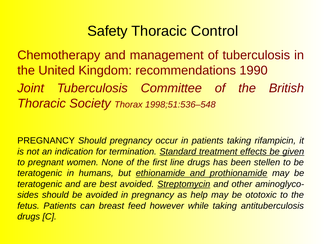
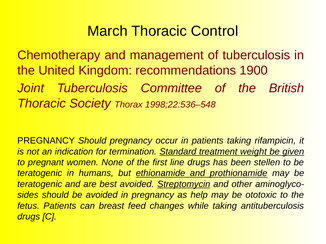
Safety: Safety -> March (107, 31)
1990: 1990 -> 1900 (254, 71)
1998;51:536–548: 1998;51:536–548 -> 1998;22:536–548 (180, 105)
effects: effects -> weight (253, 152)
however: however -> changes (167, 206)
